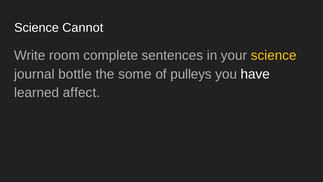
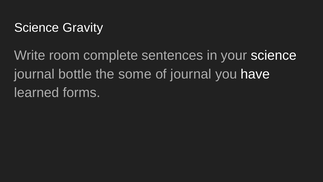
Cannot: Cannot -> Gravity (83, 28)
science colour: yellow -> white (274, 55)
of pulleys: pulleys -> journal (191, 74)
affect: affect -> forms (82, 92)
